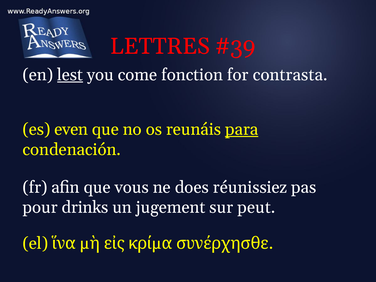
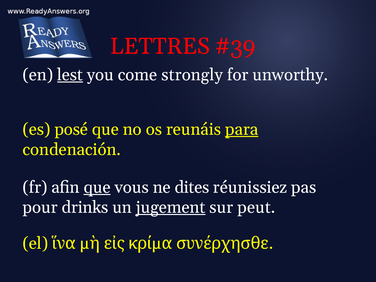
fonction: fonction -> strongly (192, 75)
contrasta: contrasta -> unworthy (290, 75)
even: even -> posé (71, 129)
que underline: none -> present (97, 187)
does: does -> dites (192, 187)
jugement underline: none -> present (171, 207)
